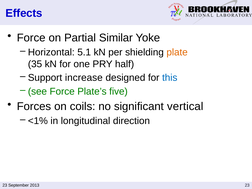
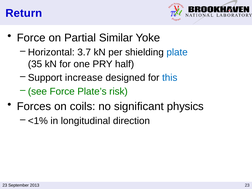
Effects: Effects -> Return (24, 13)
5.1: 5.1 -> 3.7 (84, 52)
plate colour: orange -> blue (177, 52)
five: five -> risk (118, 91)
vertical: vertical -> physics (185, 106)
